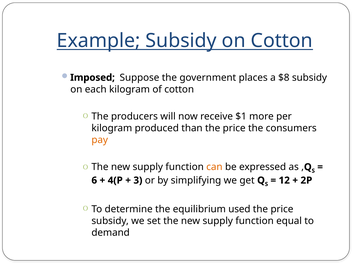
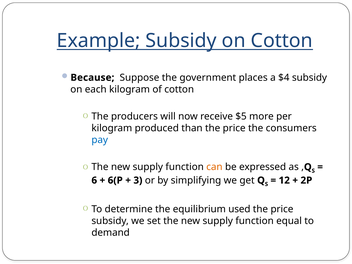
Imposed: Imposed -> Because (92, 78)
$8: $8 -> $4 (284, 78)
$1: $1 -> $5 (241, 116)
pay colour: orange -> blue (100, 140)
4(P: 4(P -> 6(P (115, 180)
